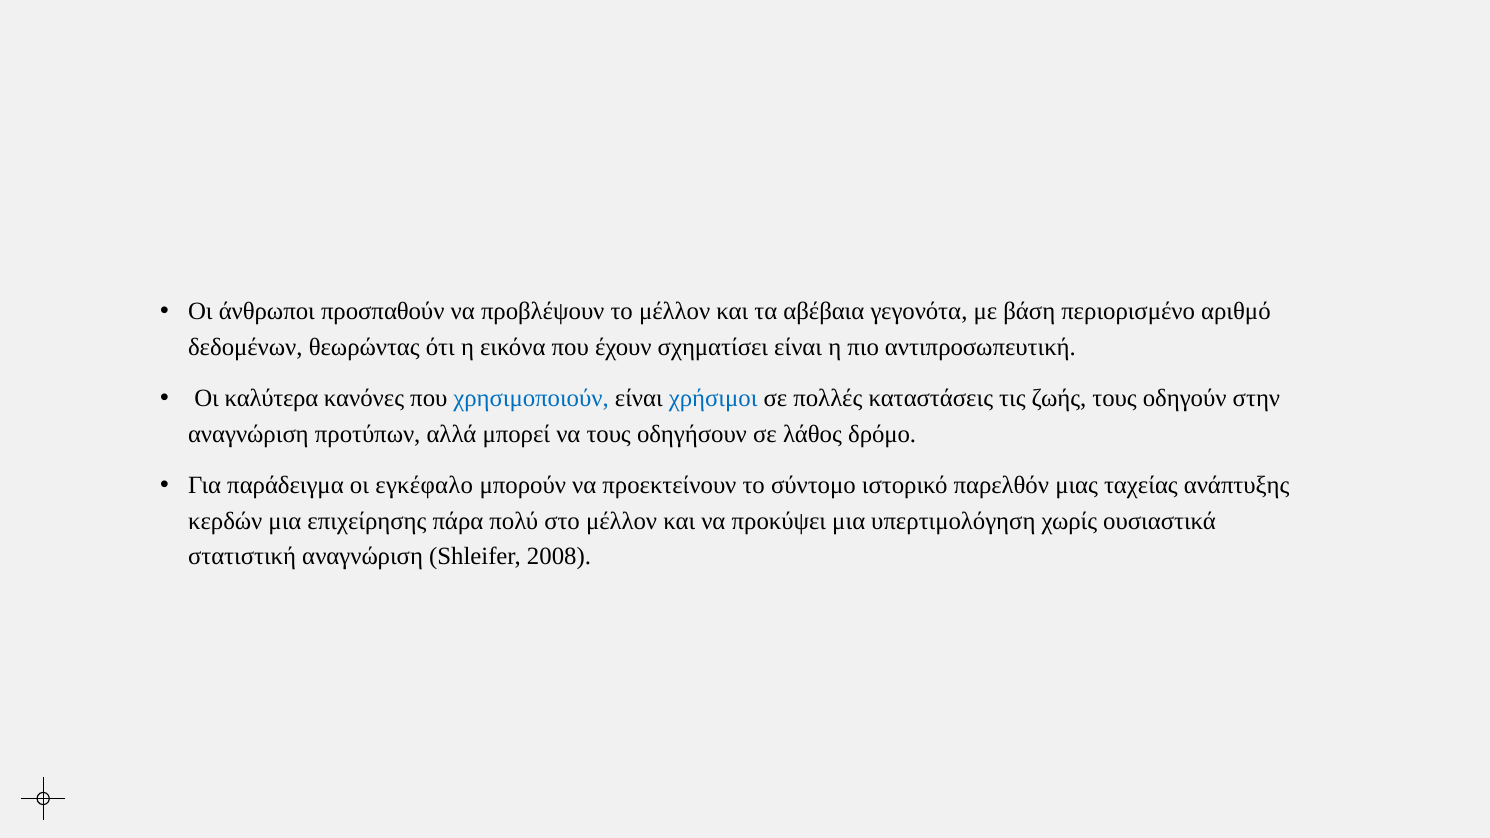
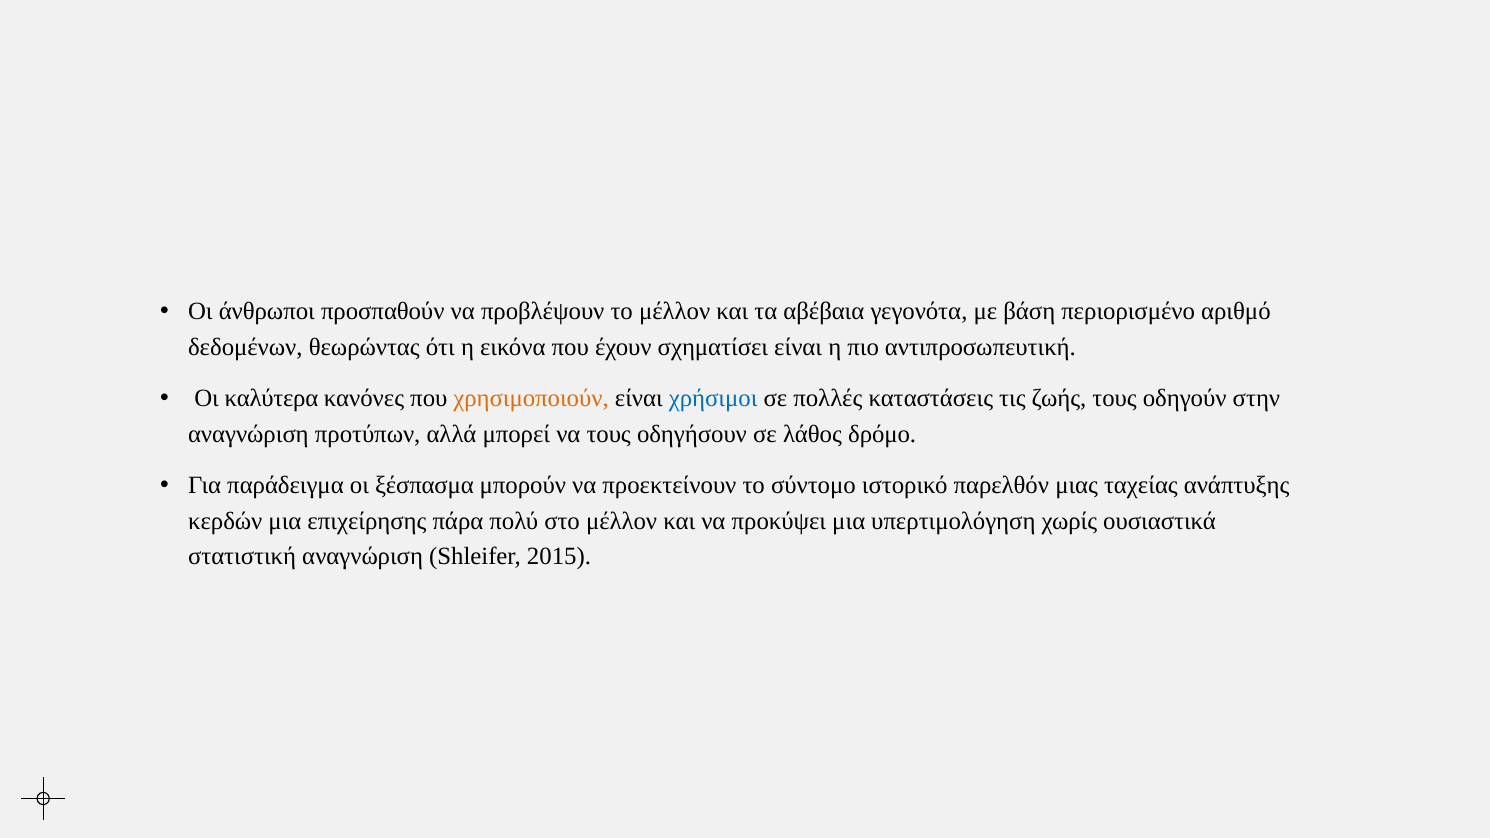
χρησιμοποιούν colour: blue -> orange (531, 398)
εγκέφαλο: εγκέφαλο -> ξέσπασμα (424, 485)
2008: 2008 -> 2015 (559, 557)
